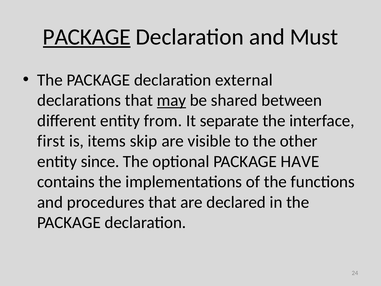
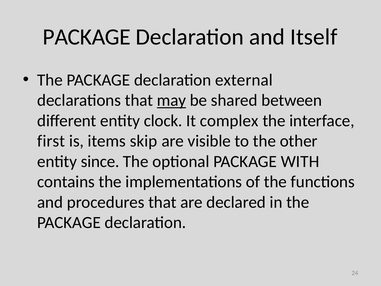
PACKAGE underline: present -> none (87, 37)
Must: Must -> Itself (314, 37)
from: from -> clock (163, 121)
separate: separate -> complex (229, 121)
HAVE: HAVE -> WITH (300, 161)
